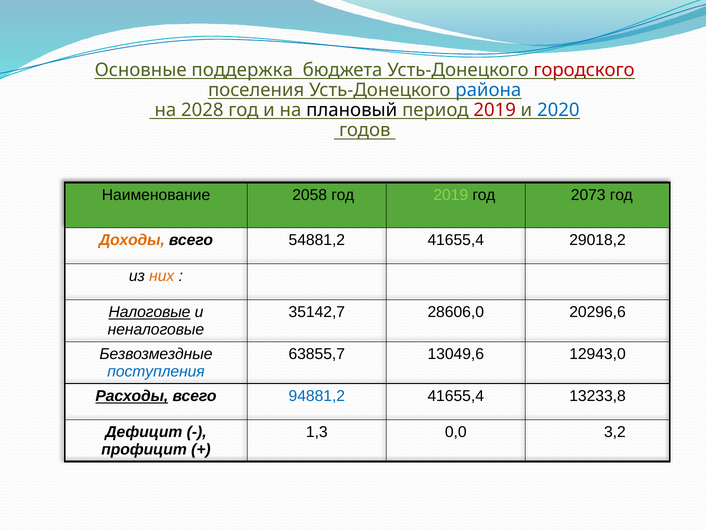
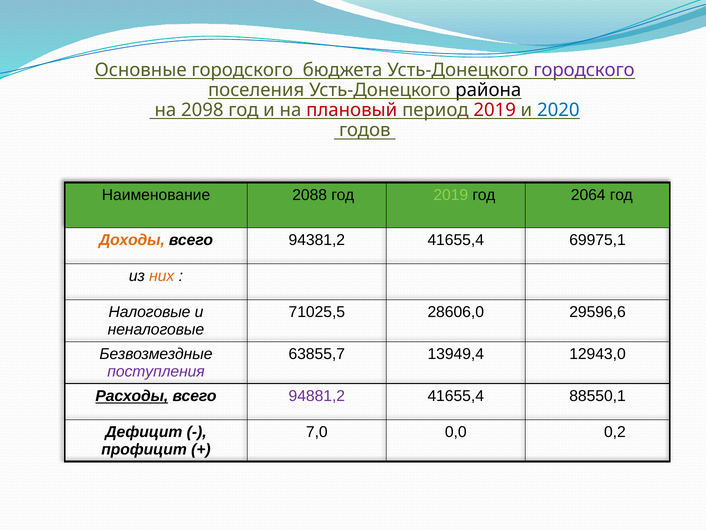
Основные поддержка: поддержка -> городского (242, 70)
городского colour: red -> purple (584, 70)
района colour: blue -> black (488, 90)
2028: 2028 -> 2098 (202, 110)
плановый colour: black -> red (352, 110)
2058: 2058 -> 2088 (310, 195)
2073: 2073 -> 2064 (588, 195)
54881,2: 54881,2 -> 94381,2 (317, 240)
29018,2: 29018,2 -> 69975,1 (598, 240)
Налоговые underline: present -> none (149, 312)
35142,7: 35142,7 -> 71025,5 (317, 312)
20296,6: 20296,6 -> 29596,6 (598, 312)
13049,6: 13049,6 -> 13949,4 (456, 354)
поступления colour: blue -> purple (156, 371)
94881,2 colour: blue -> purple (317, 396)
13233,8: 13233,8 -> 88550,1 (598, 396)
1,3: 1,3 -> 7,0 (317, 432)
3,2: 3,2 -> 0,2 (615, 432)
